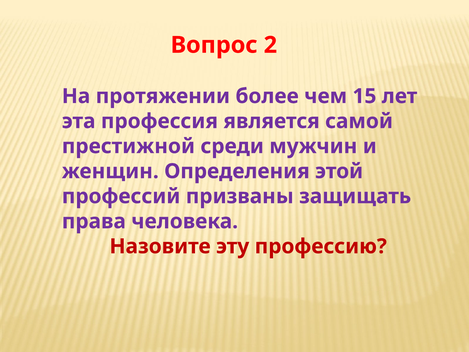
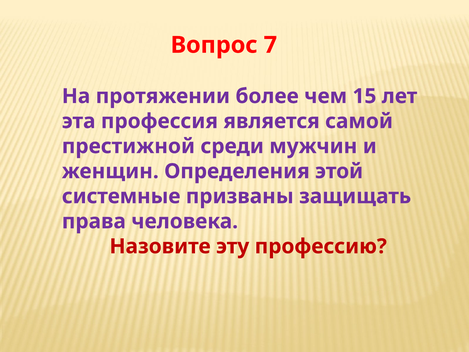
2: 2 -> 7 (270, 45)
профессий: профессий -> системные (121, 196)
